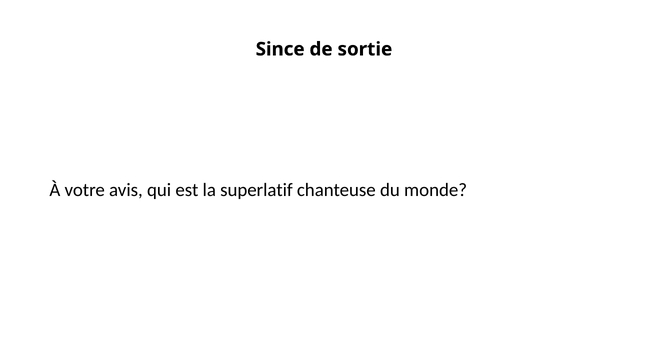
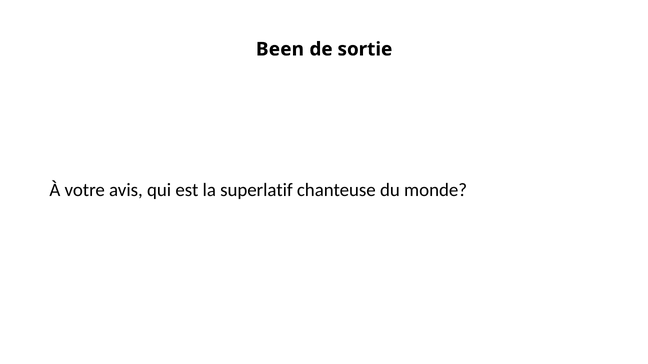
Since: Since -> Been (280, 49)
